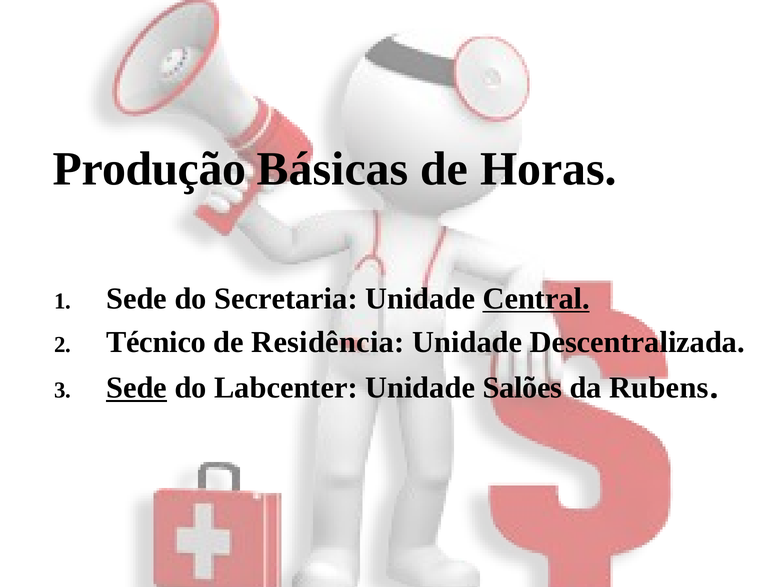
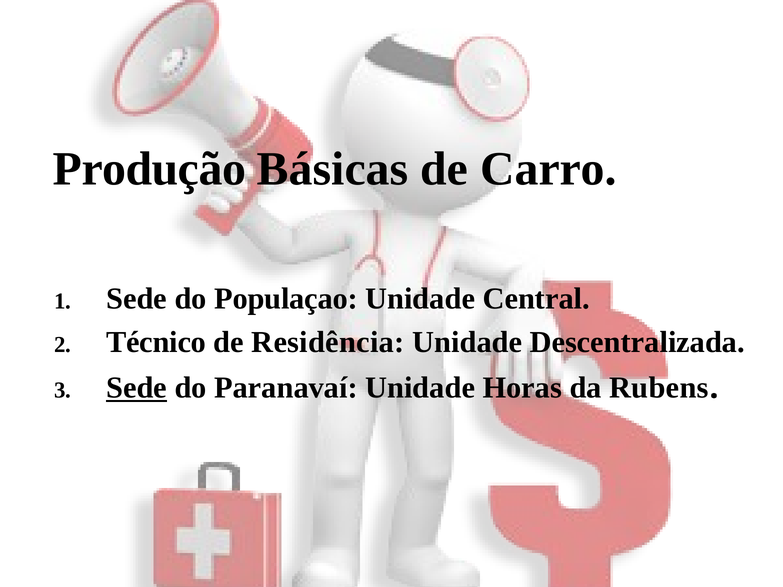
Horas: Horas -> Carro (548, 169)
Secretaria: Secretaria -> Populaçao (286, 299)
Central underline: present -> none (536, 299)
Labcenter: Labcenter -> Paranavaí (286, 388)
Salões: Salões -> Horas (522, 388)
